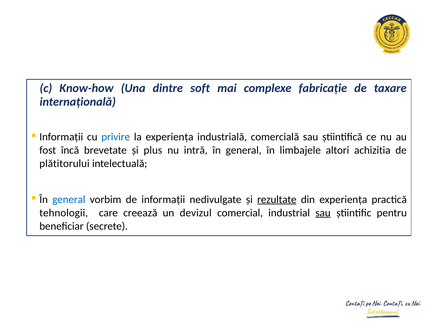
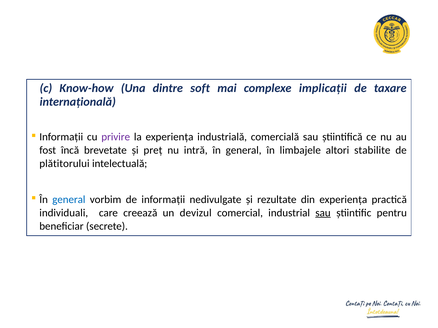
fabricație: fabricație -> implicații (323, 88)
privire colour: blue -> purple (116, 137)
plus: plus -> preț (153, 150)
achizitia: achizitia -> stabilite (372, 150)
rezultate underline: present -> none (277, 200)
tehnologii: tehnologii -> individuali (64, 213)
